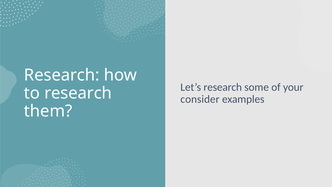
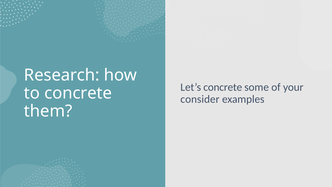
Let’s research: research -> concrete (223, 87)
to research: research -> concrete (78, 93)
